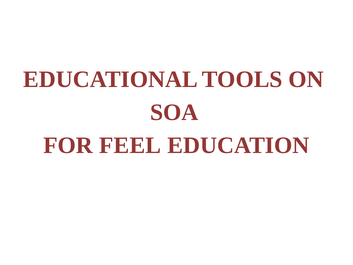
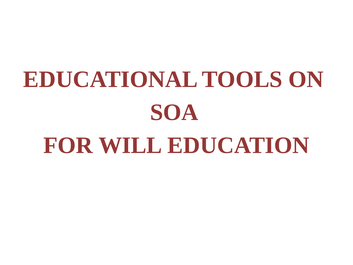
FEEL: FEEL -> WILL (130, 145)
